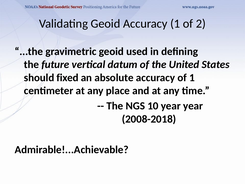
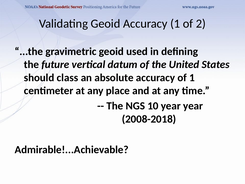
fixed: fixed -> class (67, 78)
